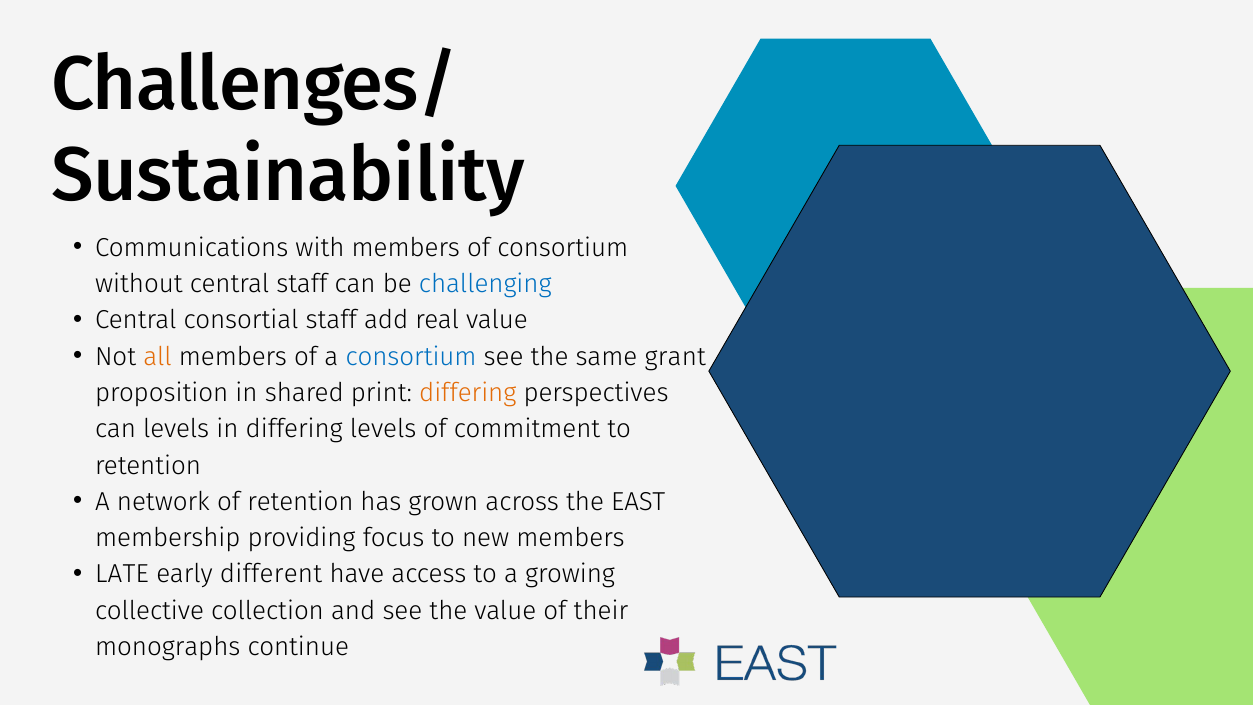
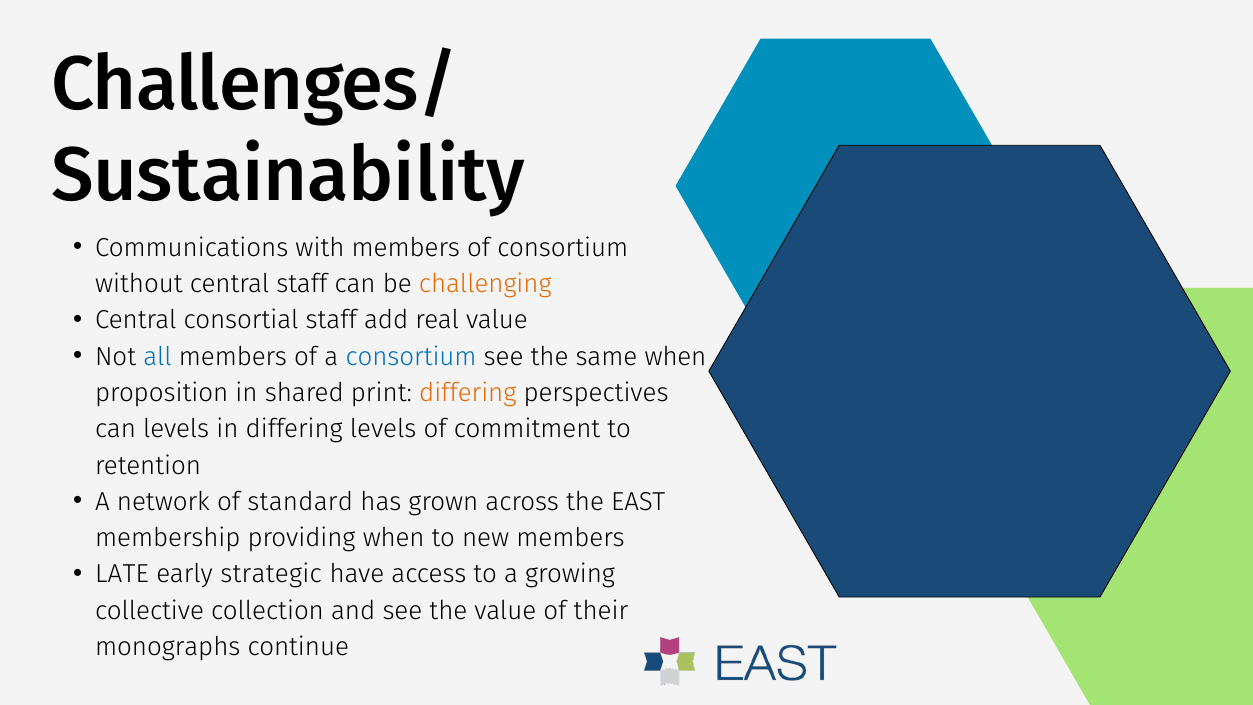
challenging colour: blue -> orange (485, 284)
all colour: orange -> blue (158, 357)
same grant: grant -> when (675, 357)
of retention: retention -> standard (300, 502)
providing focus: focus -> when (394, 538)
different: different -> strategic (271, 574)
